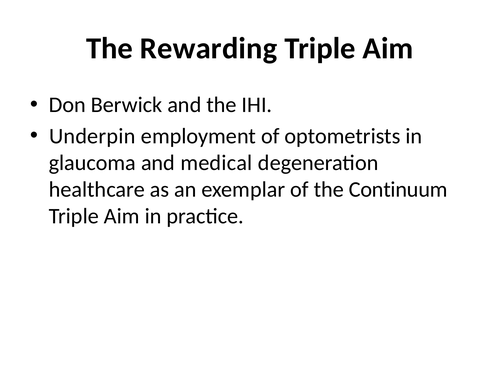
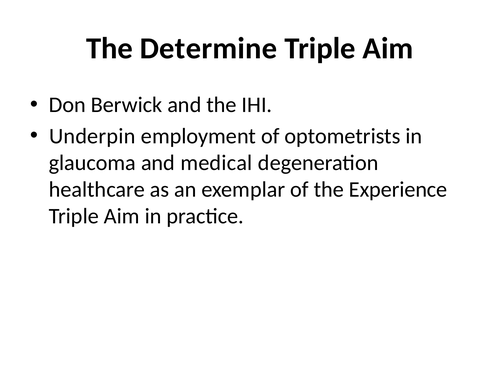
Rewarding: Rewarding -> Determine (209, 48)
Continuum: Continuum -> Experience (398, 189)
